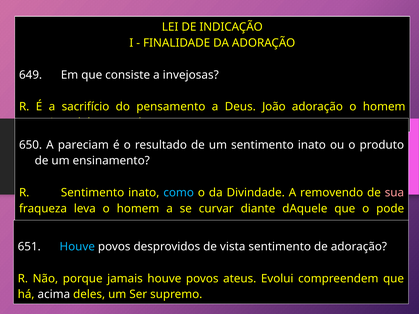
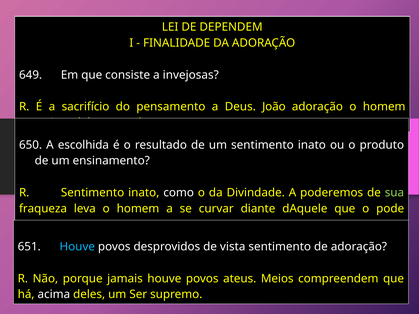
INDICAÇÃO: INDICAÇÃO -> DEPENDEM (231, 27)
pareciam: pareciam -> escolhida (83, 145)
como colour: light blue -> white (179, 193)
removendo: removendo -> poderemos (332, 193)
sua colour: pink -> light green (394, 193)
Evolui: Evolui -> Meios (277, 279)
